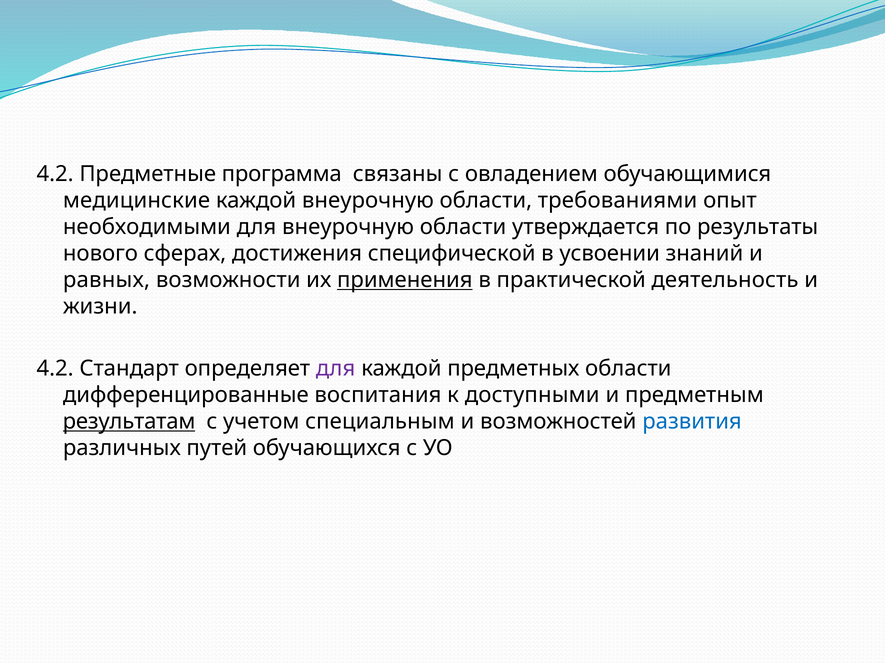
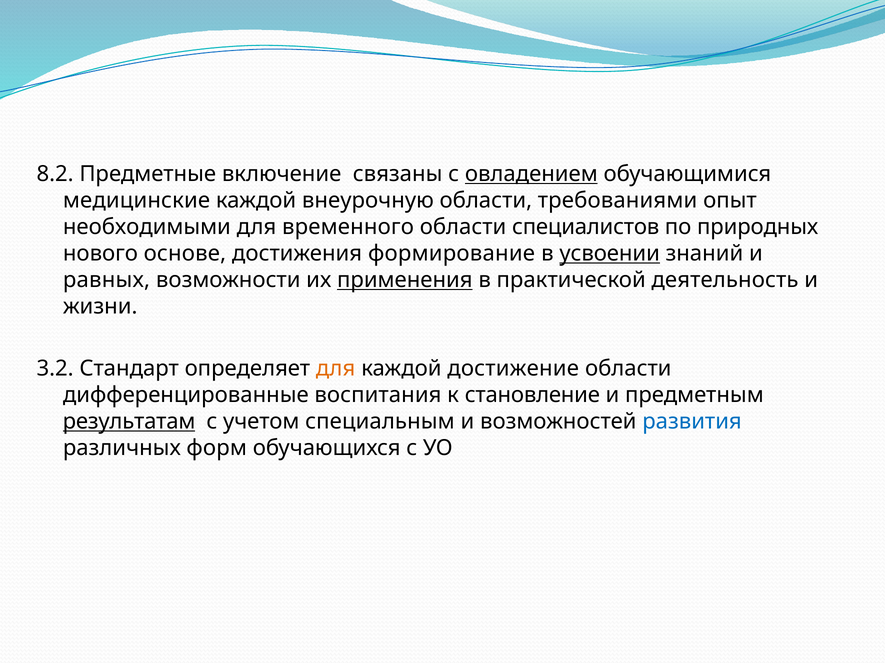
4.2: 4.2 -> 8.2 (55, 174)
программа: программа -> включение (282, 174)
овладением underline: none -> present (531, 174)
для внеурочную: внеурочную -> временного (348, 227)
утверждается: утверждается -> специалистов (586, 227)
результаты: результаты -> природных (758, 227)
сферах: сферах -> основе (185, 254)
специфической: специфической -> формирование (452, 254)
усвоении underline: none -> present (610, 254)
4.2: 4.2 -> 3.2 (55, 369)
для colour: purple -> orange (336, 369)
предметных: предметных -> достижение (513, 369)
доступными: доступными -> становление (532, 395)
путей: путей -> форм (217, 448)
